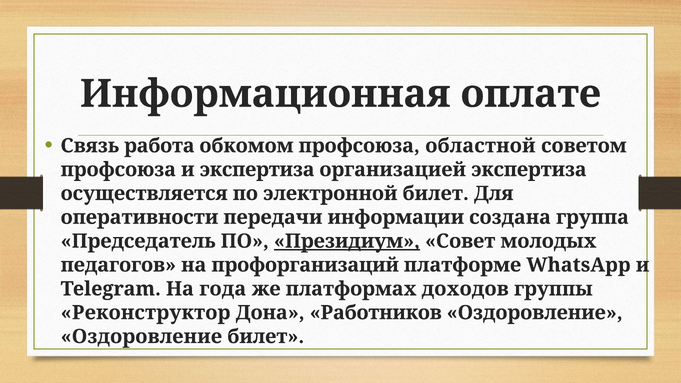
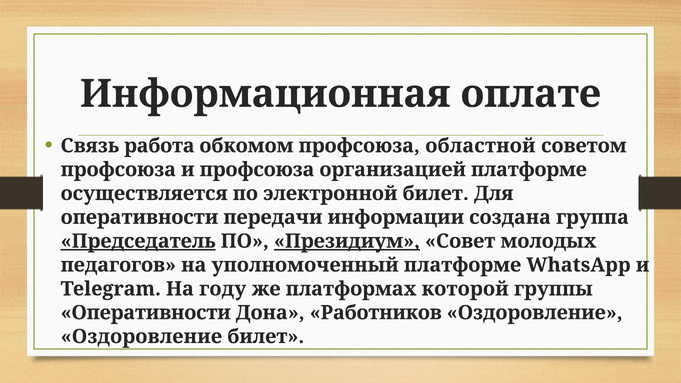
и экспертиза: экспертиза -> профсоюза (257, 170)
организацией экспертиза: экспертиза -> платформе (529, 170)
Председатель underline: none -> present (138, 241)
профорганизаций: профорганизаций -> уполномоченный (305, 265)
года: года -> году (223, 289)
доходов: доходов -> которой (465, 289)
Реконструктор: Реконструктор -> Оперативности (146, 313)
